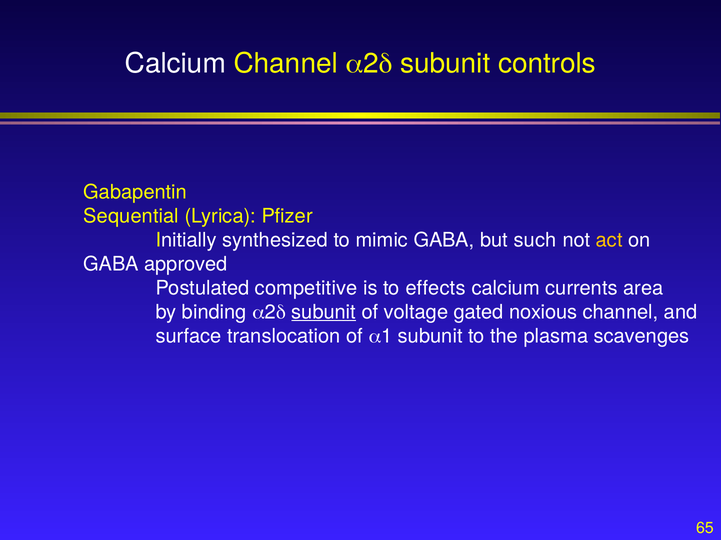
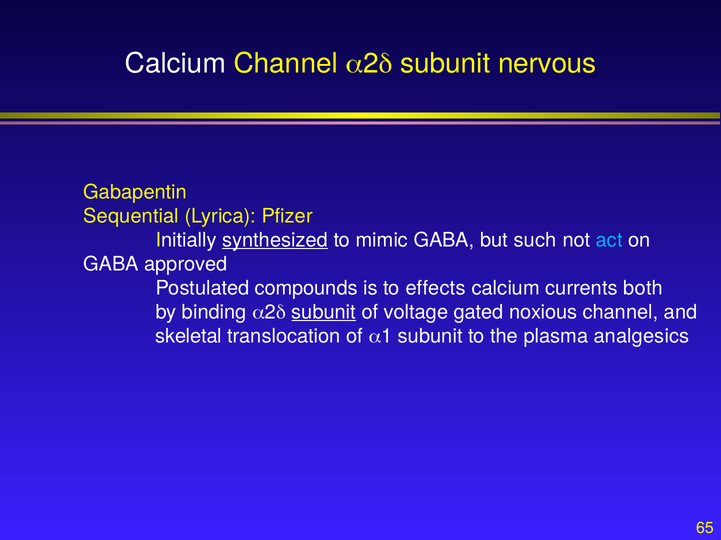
controls: controls -> nervous (547, 63)
synthesized underline: none -> present (275, 240)
act colour: yellow -> light blue (609, 240)
competitive: competitive -> compounds (306, 288)
area: area -> both (643, 288)
surface: surface -> skeletal (189, 336)
scavenges: scavenges -> analgesics (641, 336)
